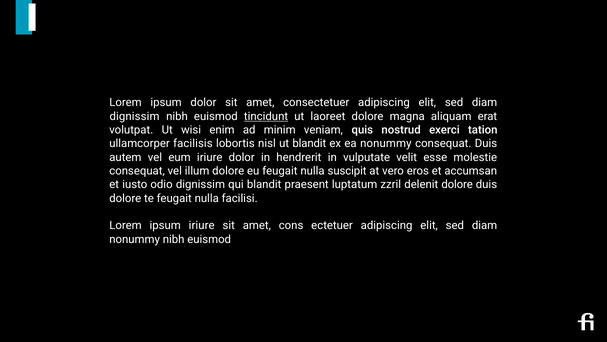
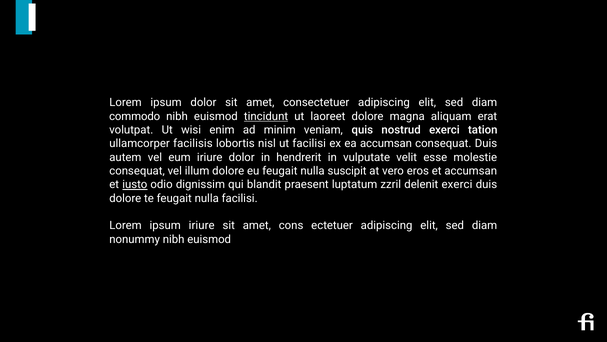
dignissim: dignissim -> commodo (135, 116)
ut blandit: blandit -> facilisi (309, 143)
ea nonummy: nonummy -> accumsan (386, 143)
iusto underline: none -> present (135, 184)
delenit dolore: dolore -> exerci (457, 184)
